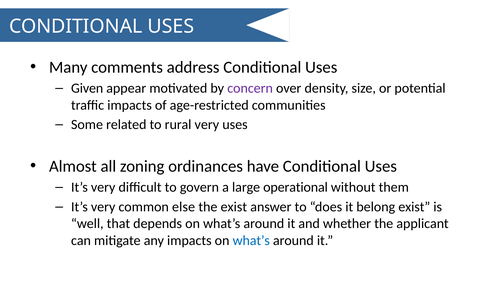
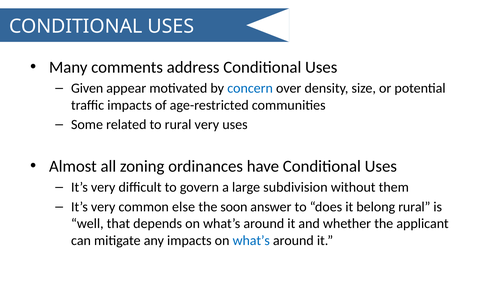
concern colour: purple -> blue (250, 88)
operational: operational -> subdivision (295, 187)
the exist: exist -> soon (234, 207)
belong exist: exist -> rural (414, 207)
